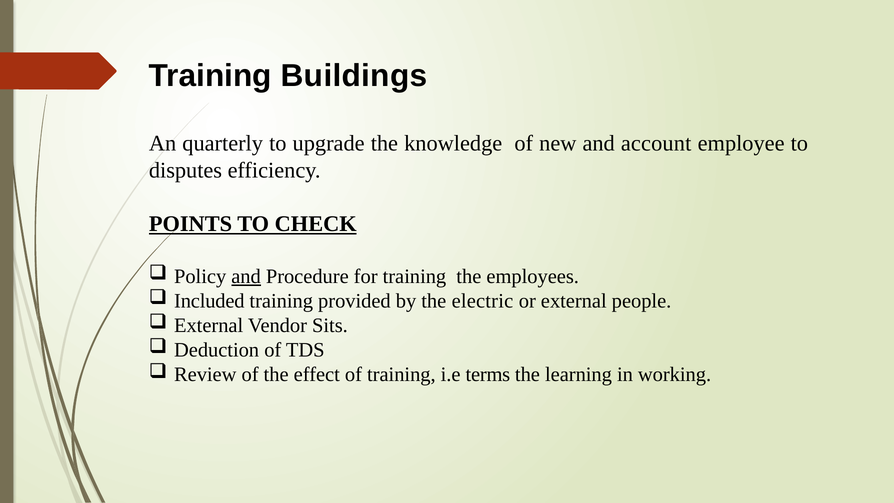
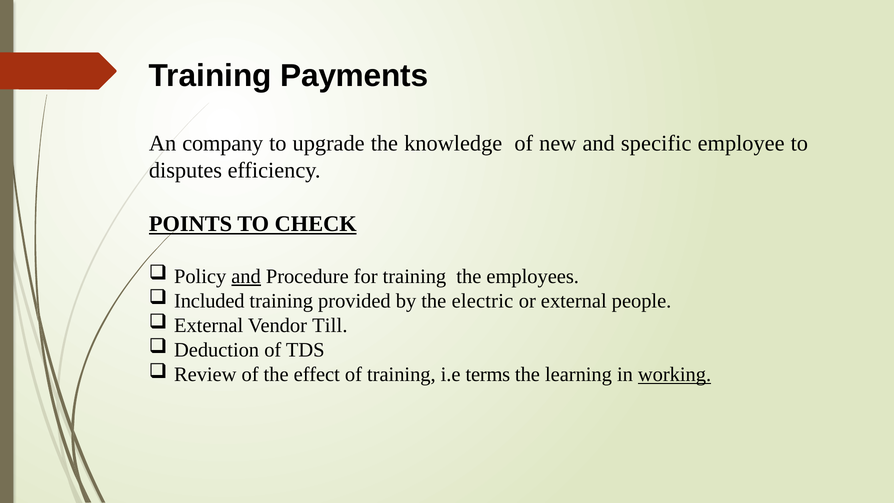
Buildings: Buildings -> Payments (354, 76)
quarterly: quarterly -> company (223, 143)
account: account -> specific (656, 143)
Sits: Sits -> Till (330, 325)
working underline: none -> present (675, 375)
